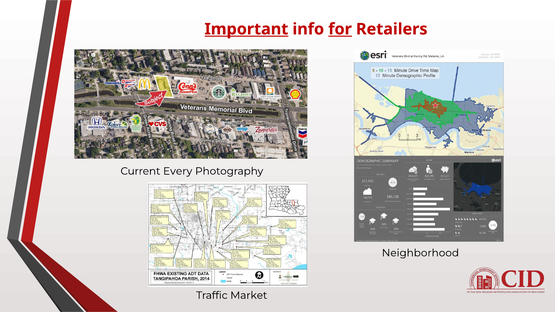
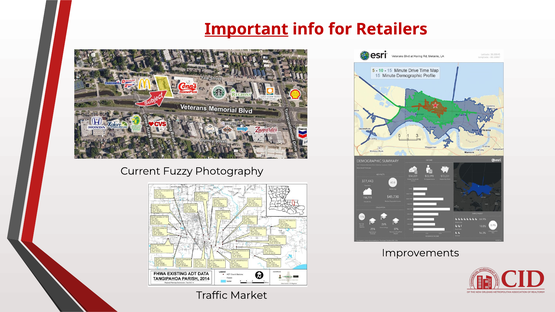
for underline: present -> none (340, 29)
Every: Every -> Fuzzy (178, 171)
Neighborhood: Neighborhood -> Improvements (420, 253)
